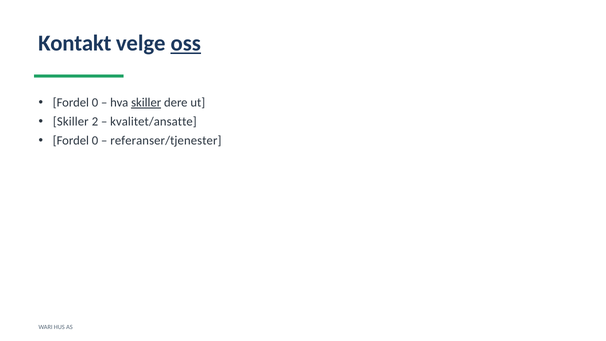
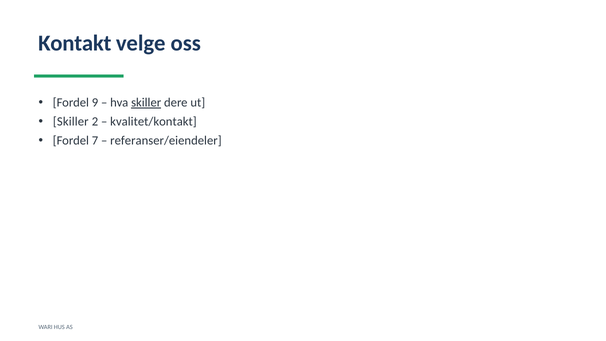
oss underline: present -> none (186, 43)
0: 0 -> 9 (95, 103)
kvalitet/ansatte: kvalitet/ansatte -> kvalitet/kontakt (153, 122)
0: 0 -> 7 (95, 141)
referanser/tjenester: referanser/tjenester -> referanser/eiendeler (166, 141)
